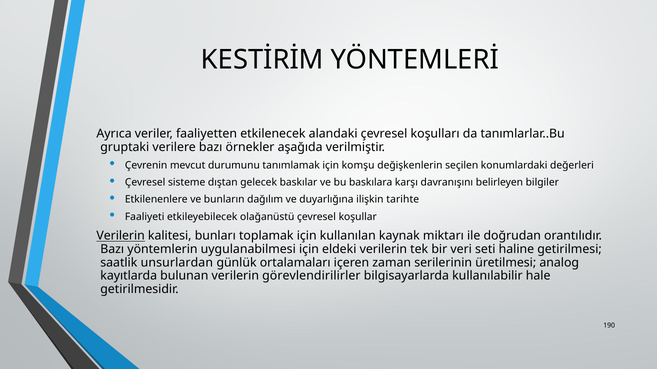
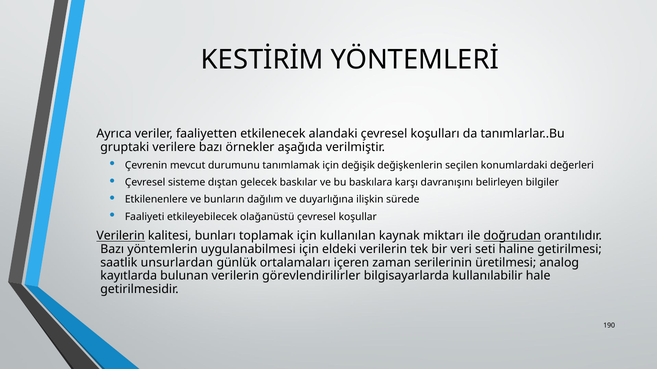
komşu: komşu -> değişik (358, 165)
tarihte: tarihte -> sürede (403, 200)
doğrudan underline: none -> present (512, 236)
